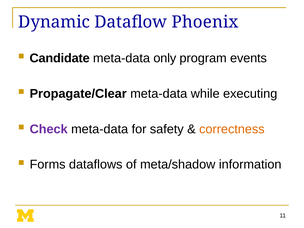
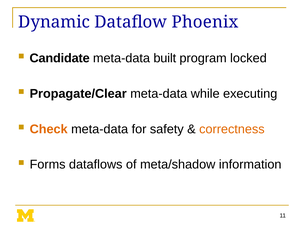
only: only -> built (165, 58)
events: events -> locked (248, 58)
Check colour: purple -> orange (49, 129)
